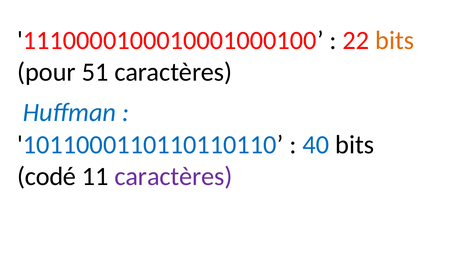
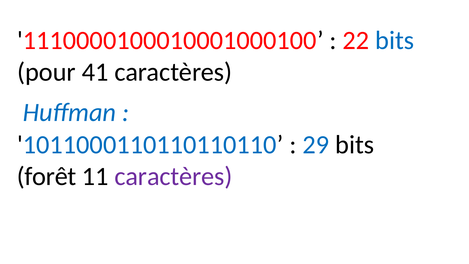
bits colour: orange -> blue (395, 40)
51: 51 -> 41 (95, 72)
40: 40 -> 29 (316, 145)
codé: codé -> forêt (47, 176)
